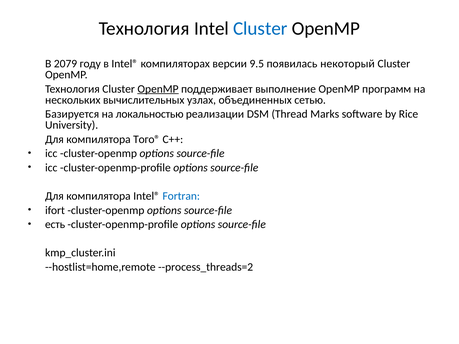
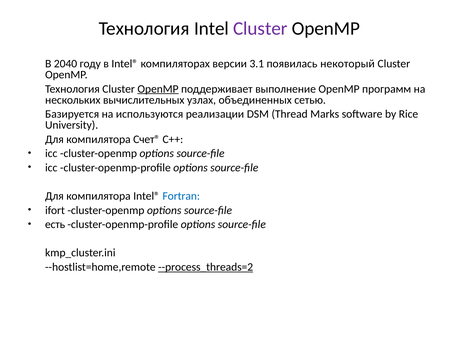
Cluster colour: blue -> purple (260, 29)
2079: 2079 -> 2040 (66, 64)
9.5: 9.5 -> 3.1 (257, 64)
локальностью: локальностью -> используются (150, 114)
Того®: Того® -> Счет® (147, 139)
--process_threads=2 underline: none -> present (206, 267)
